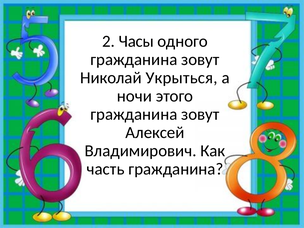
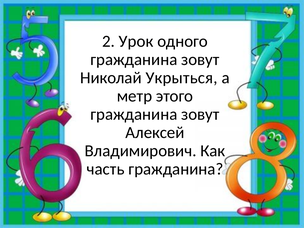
Часы: Часы -> Урок (136, 41)
ночи: ночи -> метр (134, 96)
